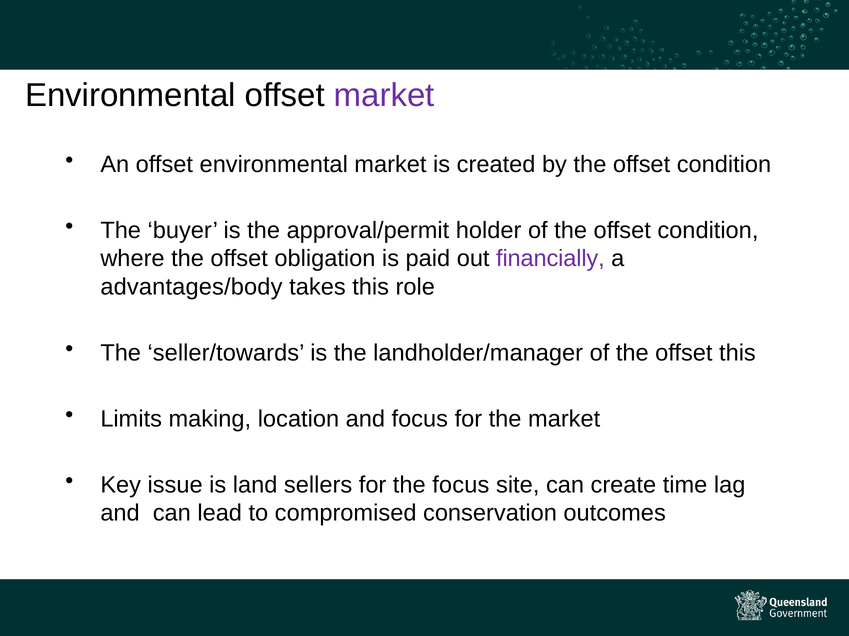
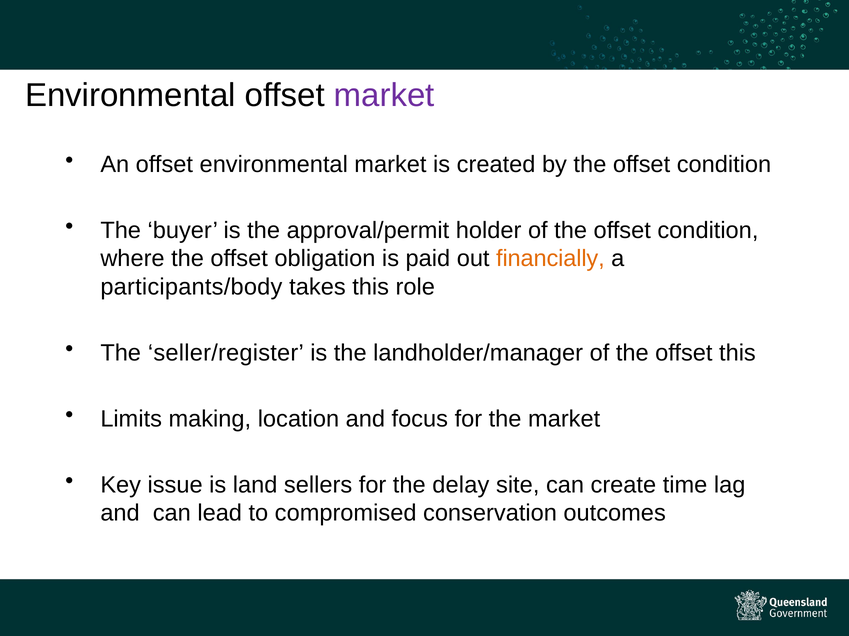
financially colour: purple -> orange (550, 259)
advantages/body: advantages/body -> participants/body (191, 287)
seller/towards: seller/towards -> seller/register (226, 353)
the focus: focus -> delay (461, 485)
